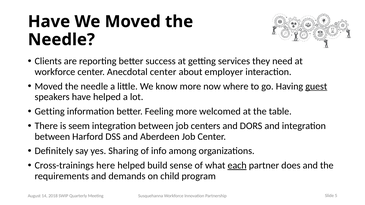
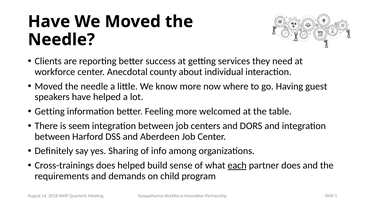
Anecdotal center: center -> county (163, 72)
employer: employer -> individual (224, 72)
guest underline: present -> none (316, 86)
Cross-trainings here: here -> does (106, 166)
